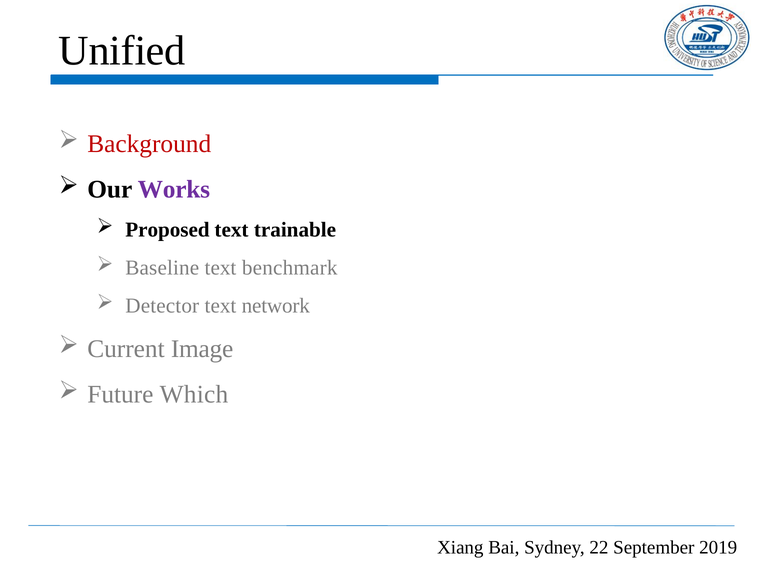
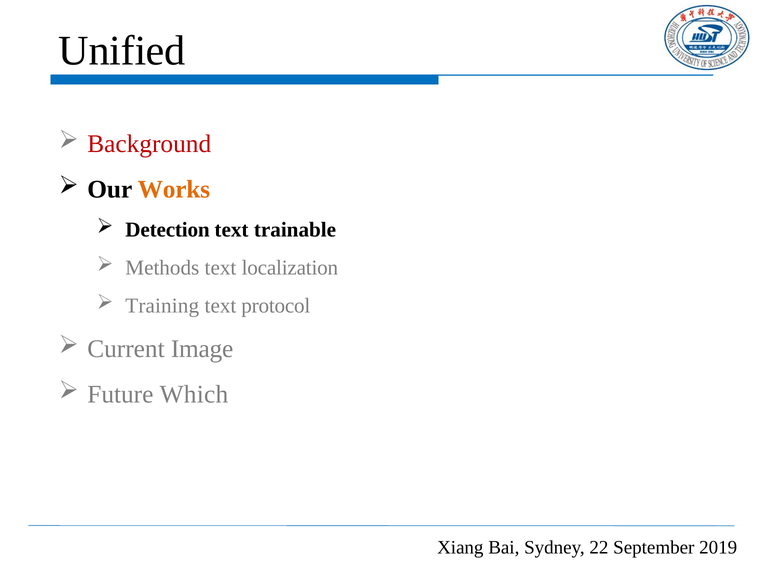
Works colour: purple -> orange (174, 190)
Proposed: Proposed -> Detection (168, 230)
Baseline: Baseline -> Methods (162, 268)
benchmark: benchmark -> localization (290, 268)
Detector: Detector -> Training (162, 306)
network: network -> protocol (276, 306)
